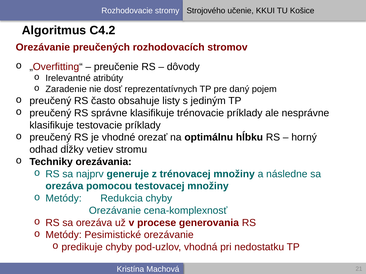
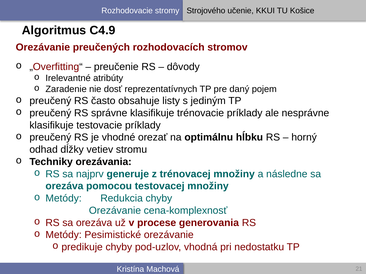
C4.2: C4.2 -> C4.9 (103, 30)
